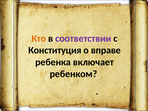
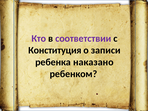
Кто colour: orange -> purple (39, 38)
вправе: вправе -> записи (106, 50)
включает: включает -> наказано (93, 62)
